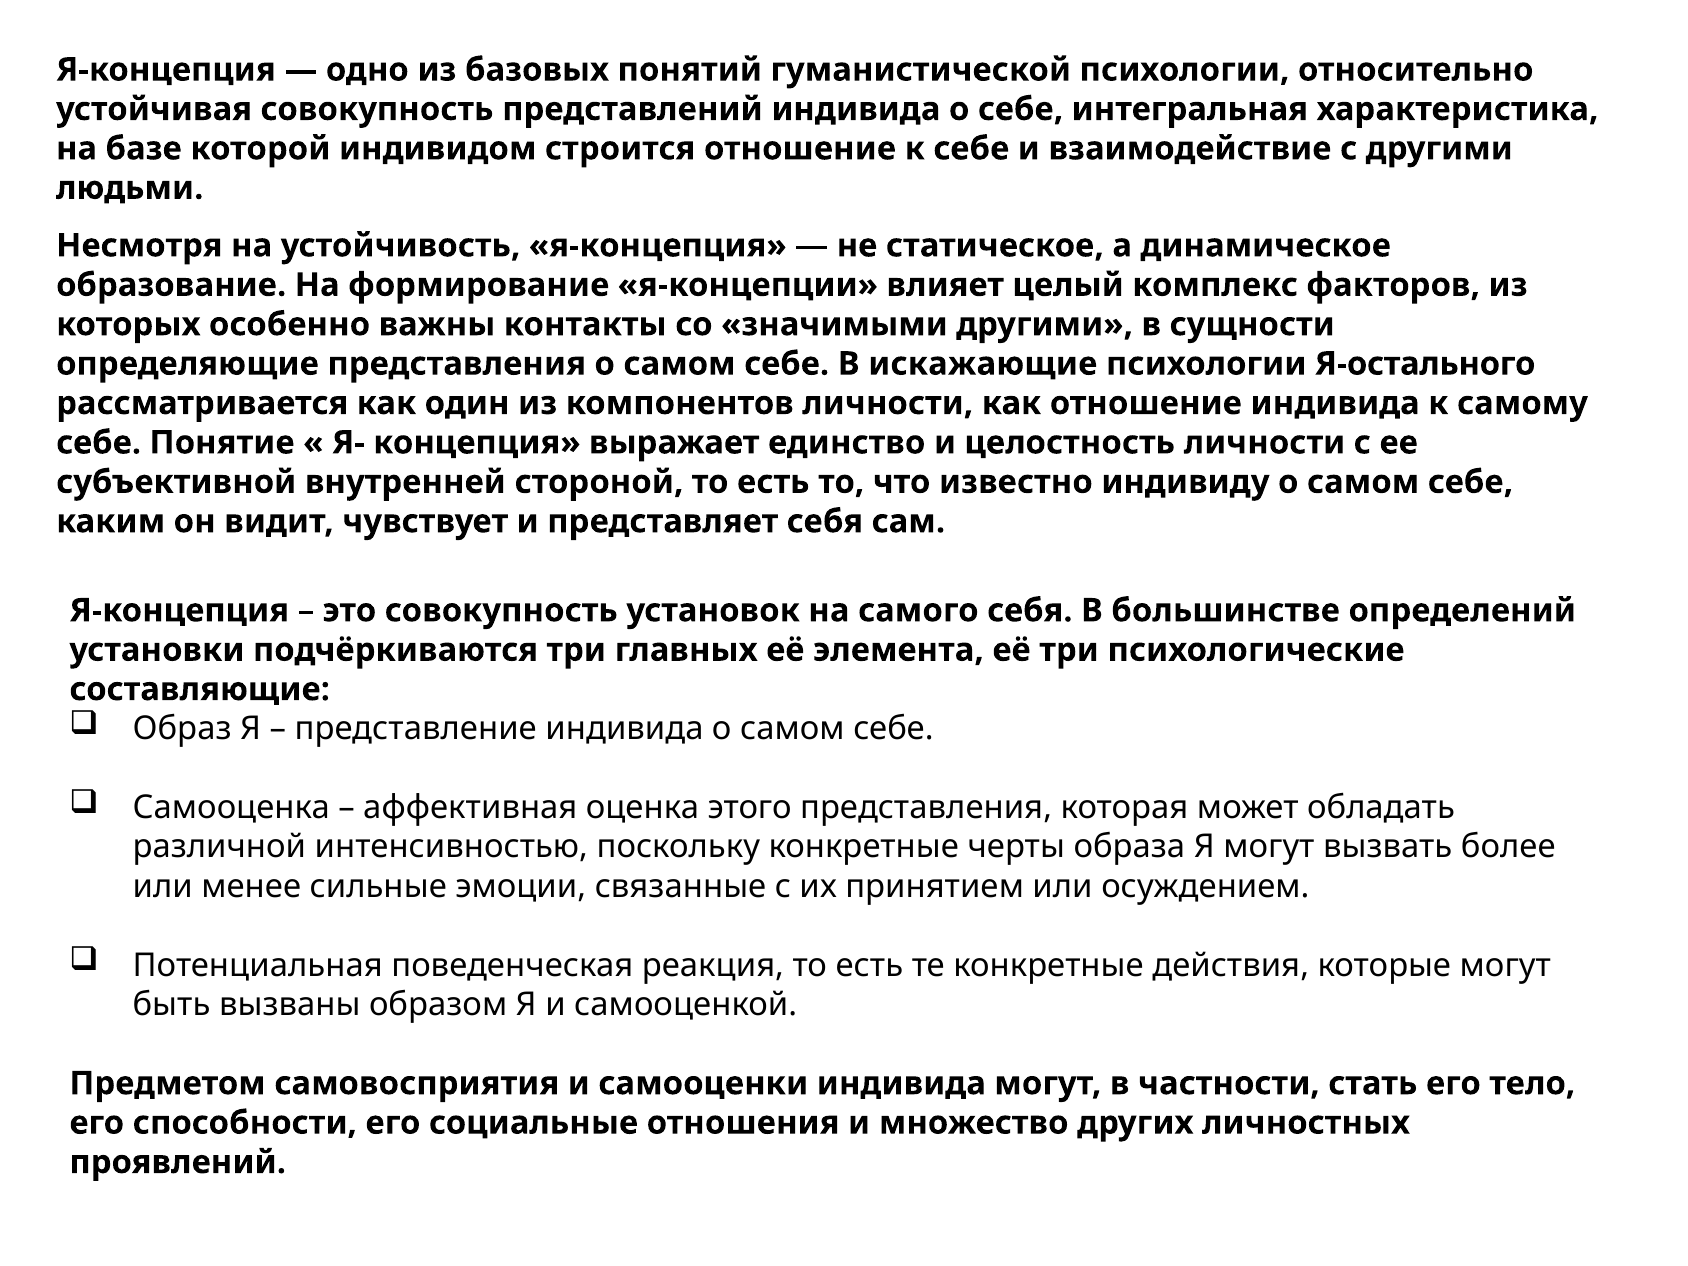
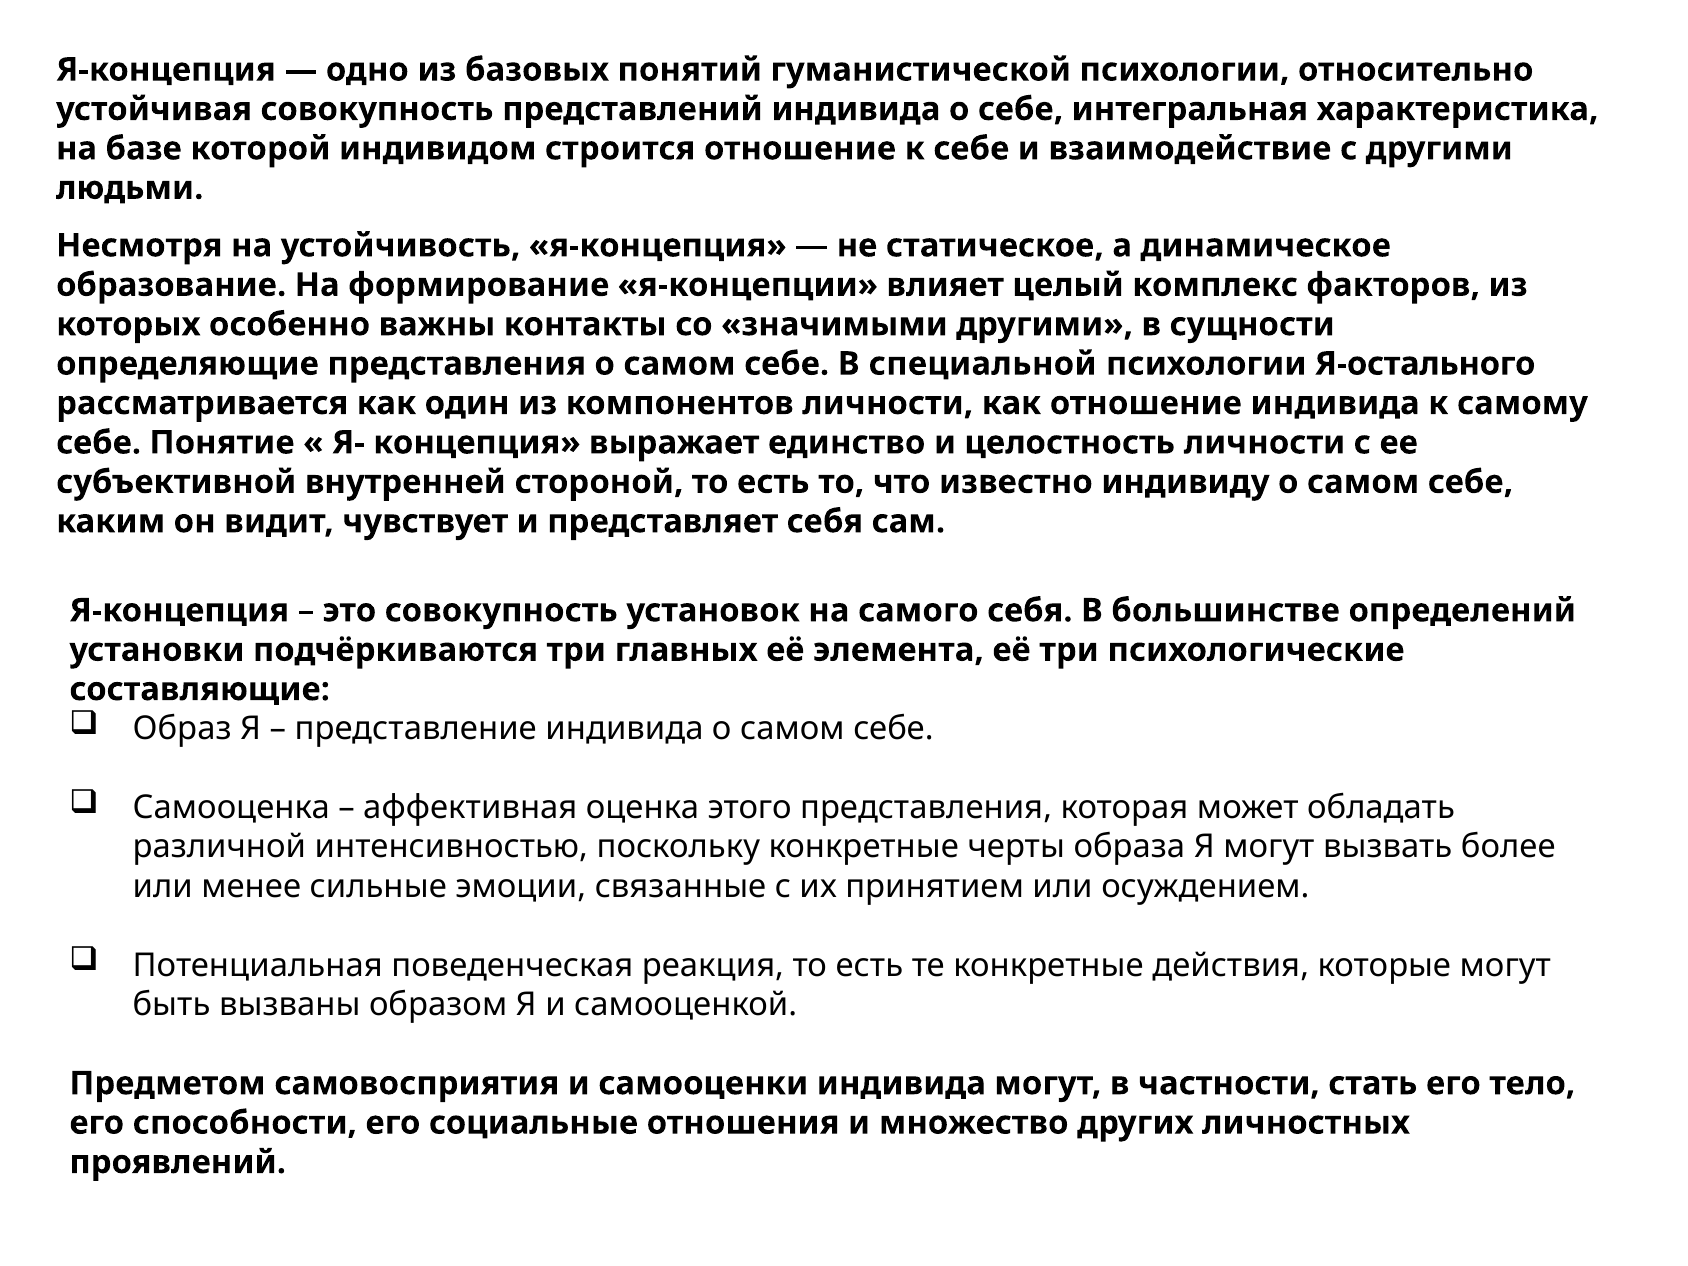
искажающие: искажающие -> специальной (983, 364)
